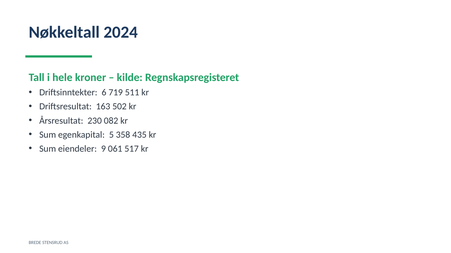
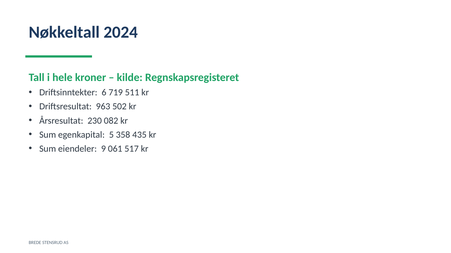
163: 163 -> 963 (103, 107)
